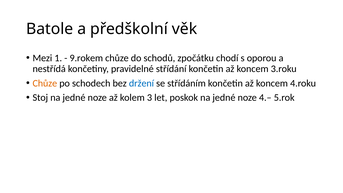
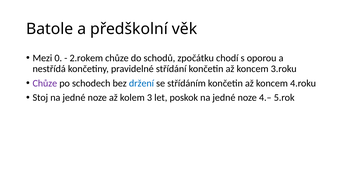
1: 1 -> 0 (58, 58)
9.rokem: 9.rokem -> 2.rokem (86, 58)
Chůze colour: orange -> purple (45, 83)
